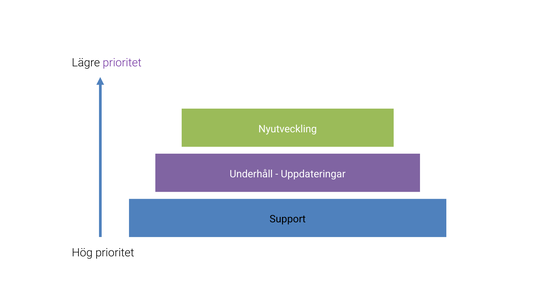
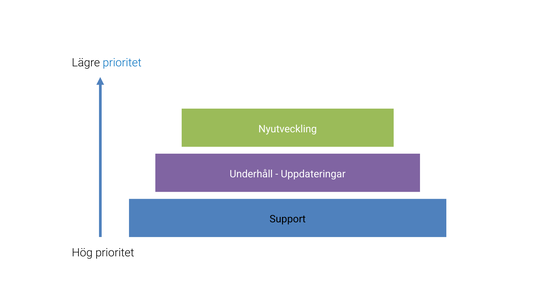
prioritet colour: purple -> blue (122, 63)
